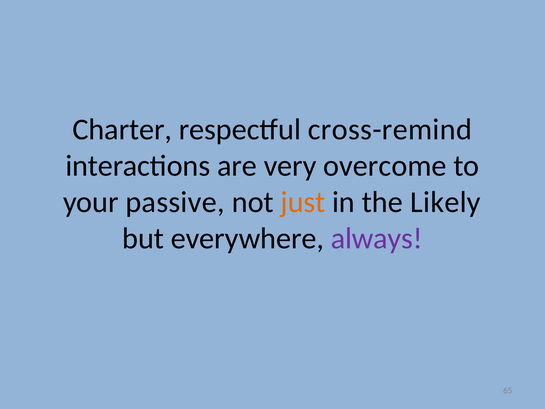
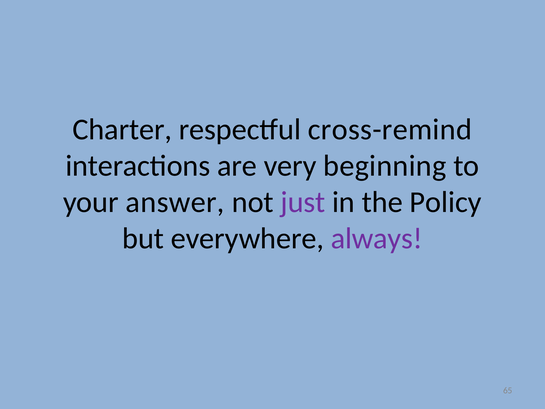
overcome: overcome -> beginning (385, 166)
passive: passive -> answer (175, 202)
just colour: orange -> purple (303, 202)
Likely: Likely -> Policy (446, 202)
